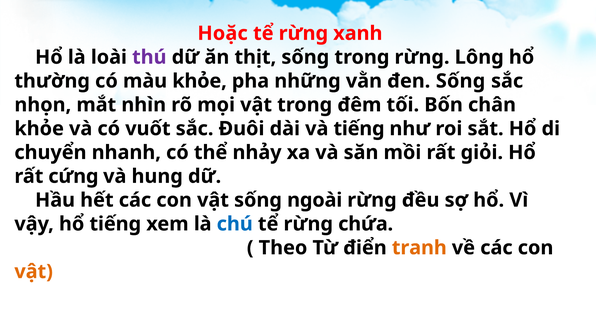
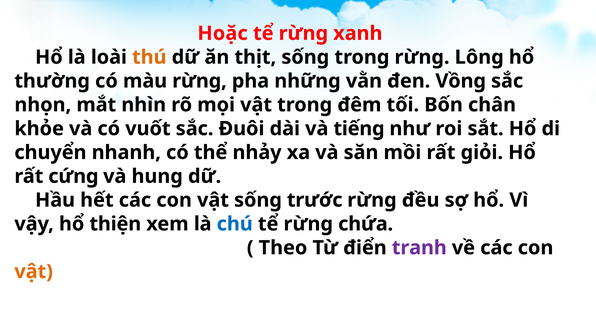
thú colour: purple -> orange (149, 57)
màu khỏe: khỏe -> rừng (200, 81)
đen Sống: Sống -> Vồng (461, 81)
ngoài: ngoài -> trước (315, 200)
hổ tiếng: tiếng -> thiện (115, 224)
tranh colour: orange -> purple (419, 248)
